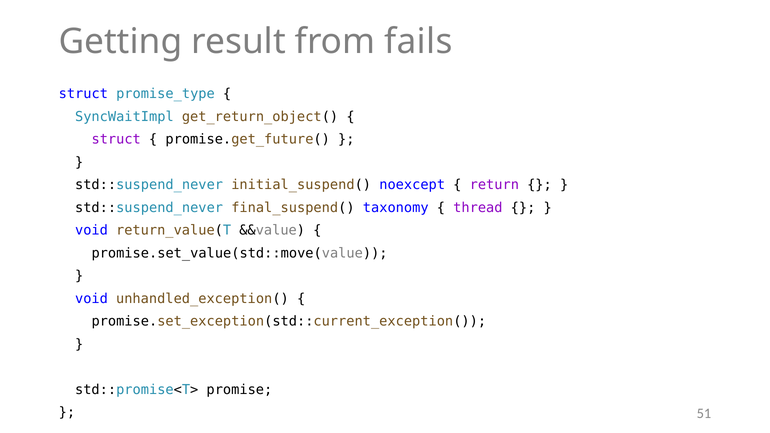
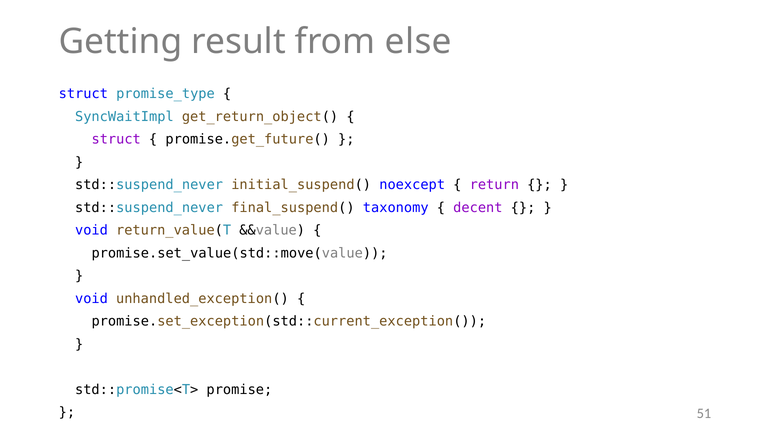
fails: fails -> else (418, 42)
thread: thread -> decent (478, 208)
